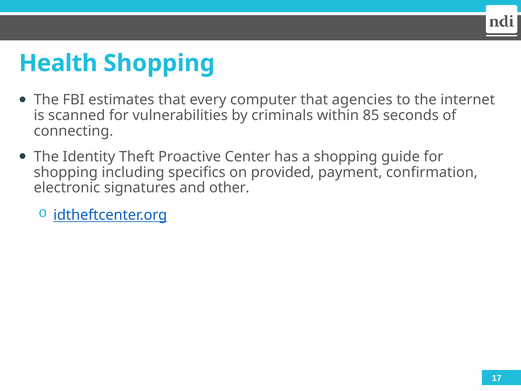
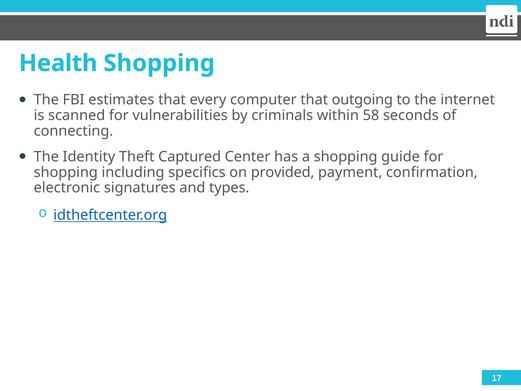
agencies: agencies -> outgoing (362, 100)
85: 85 -> 58 (371, 115)
Proactive: Proactive -> Captured (190, 156)
other: other -> types (229, 188)
